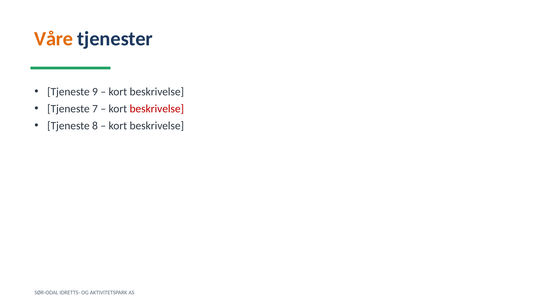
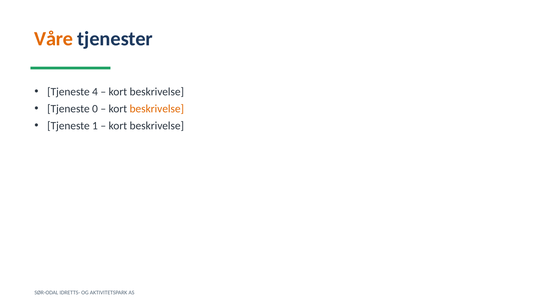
9: 9 -> 4 (95, 92)
7: 7 -> 0 (95, 109)
beskrivelse colour: red -> orange (157, 109)
8: 8 -> 1 (95, 126)
